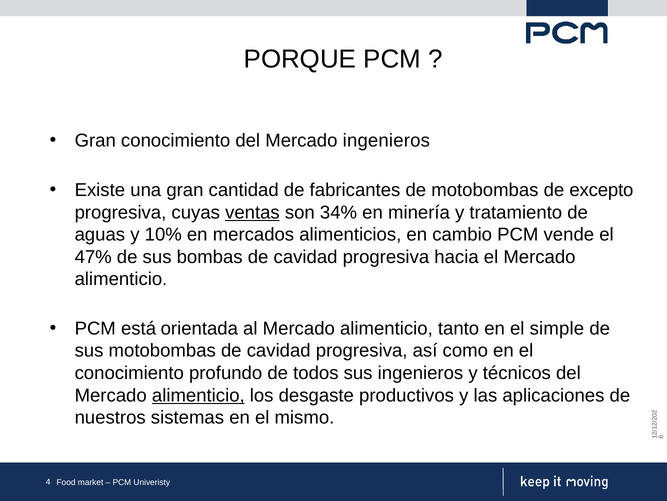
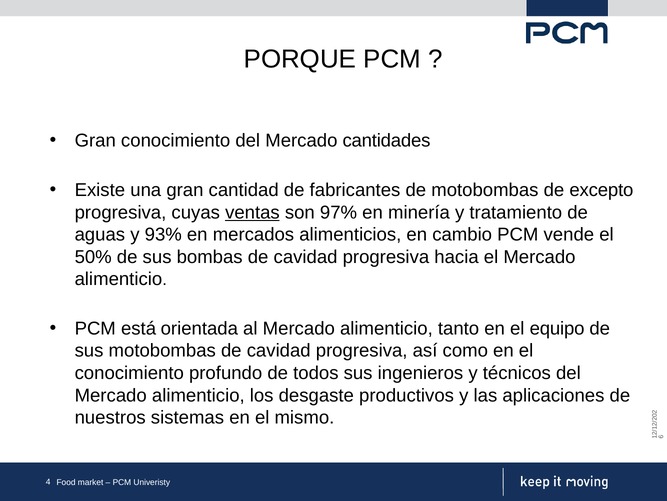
Mercado ingenieros: ingenieros -> cantidades (386, 141)
34%: 34% -> 97% (339, 212)
10%: 10% -> 93% (163, 234)
47%: 47% -> 50% (93, 257)
simple: simple -> equipo (557, 328)
alimenticio underline: present -> none (198, 395)
